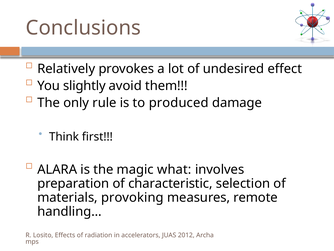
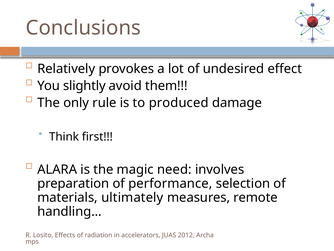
what: what -> need (174, 169)
characteristic: characteristic -> performance (170, 183)
provoking: provoking -> ultimately (132, 197)
